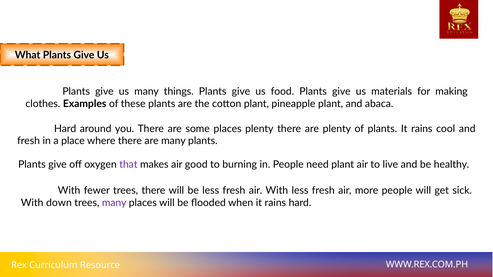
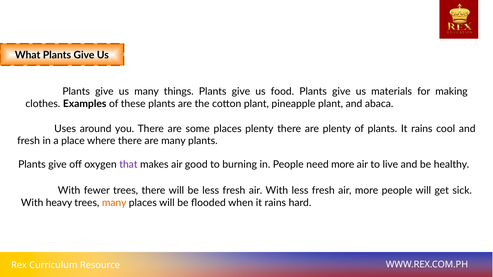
Hard: Hard -> Uses (65, 129)
need plant: plant -> more (343, 165)
down: down -> heavy (59, 203)
many colour: purple -> orange (114, 203)
